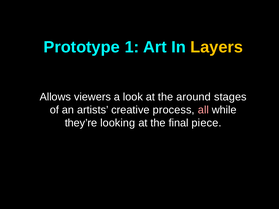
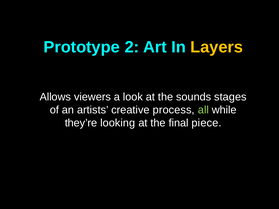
1: 1 -> 2 (132, 47)
around: around -> sounds (194, 97)
all colour: pink -> light green (203, 110)
